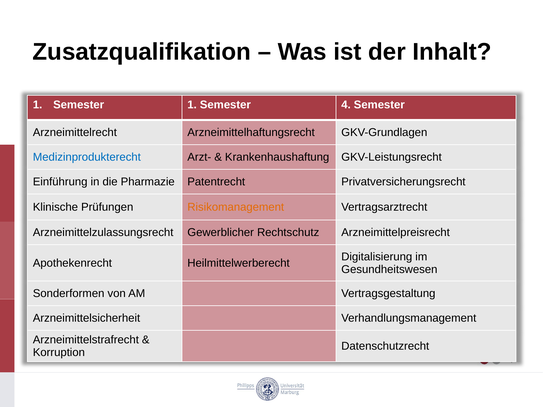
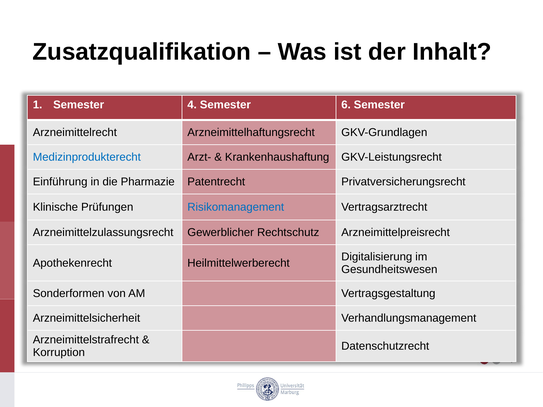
Semester 1: 1 -> 4 (192, 105)
4: 4 -> 6 (346, 105)
Risikomanagement colour: orange -> blue (236, 207)
